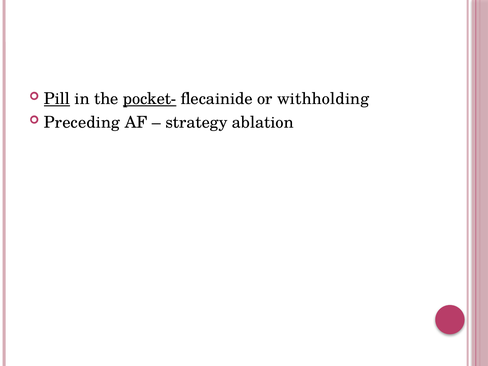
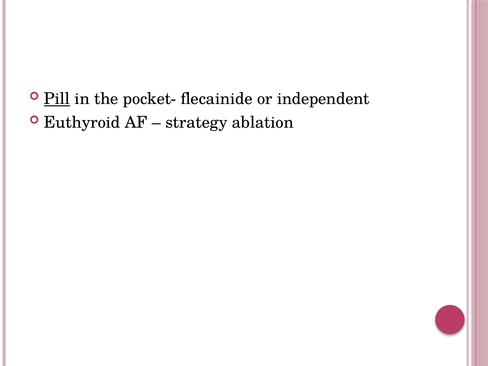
pocket- underline: present -> none (150, 99)
withholding: withholding -> independent (323, 99)
Preceding: Preceding -> Euthyroid (82, 122)
